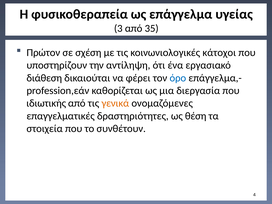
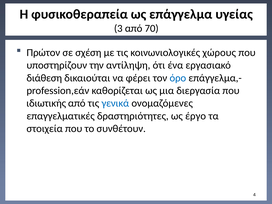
35: 35 -> 70 (152, 28)
κάτοχοι: κάτοχοι -> χώρους (219, 53)
γενικά colour: orange -> blue (115, 103)
θέση: θέση -> έργο (196, 116)
